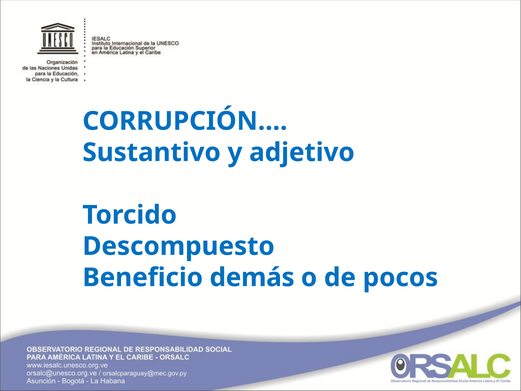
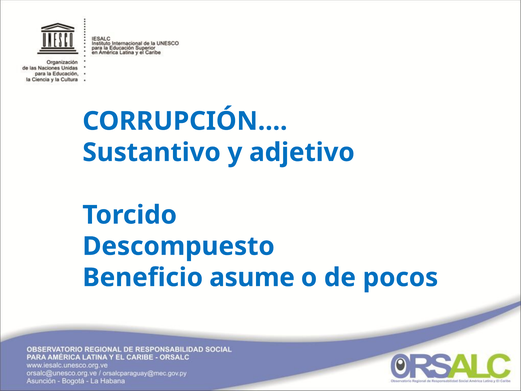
demás: demás -> asume (252, 277)
